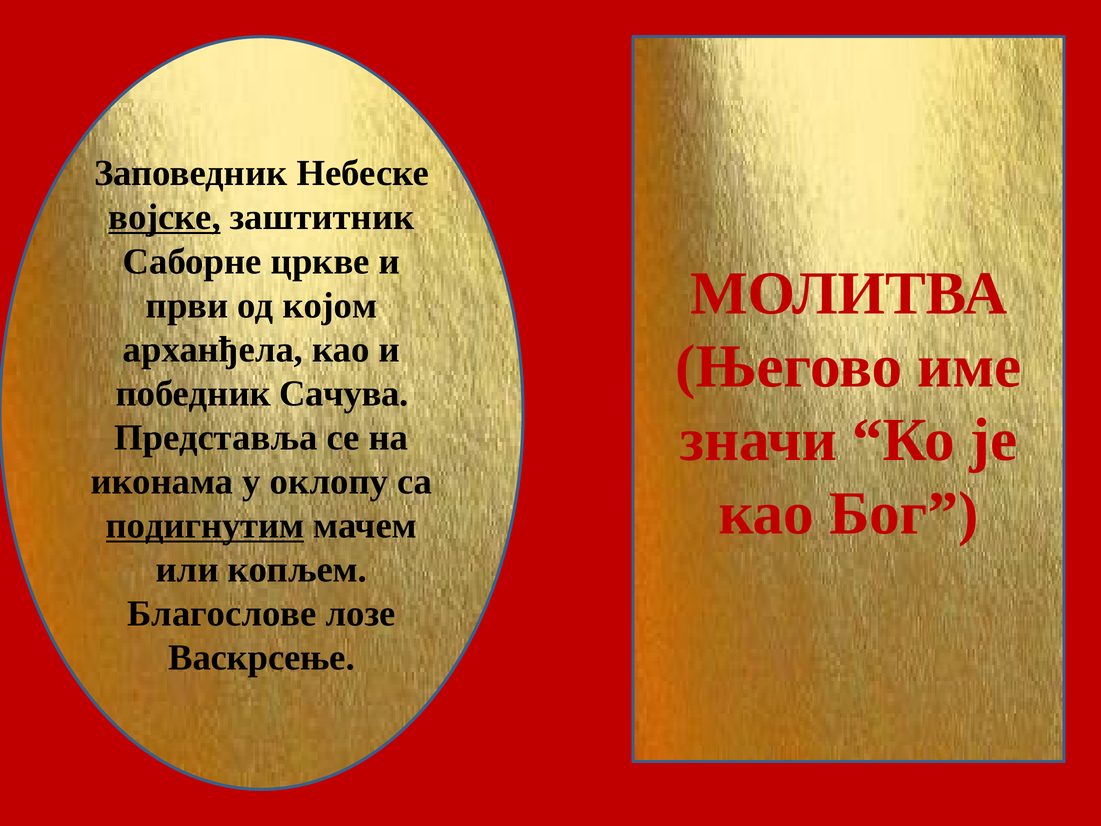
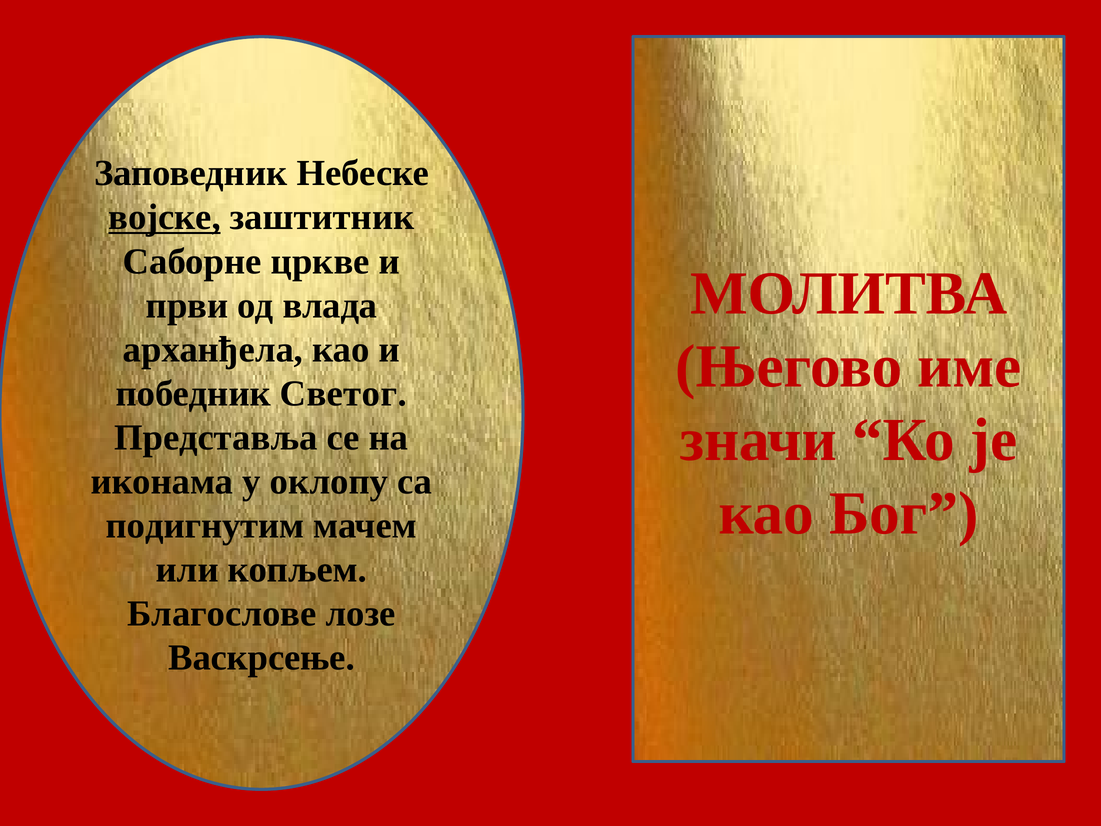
којом: којом -> влада (330, 305)
Сачува: Сачува -> Светог (343, 393)
подигнутим underline: present -> none (205, 526)
